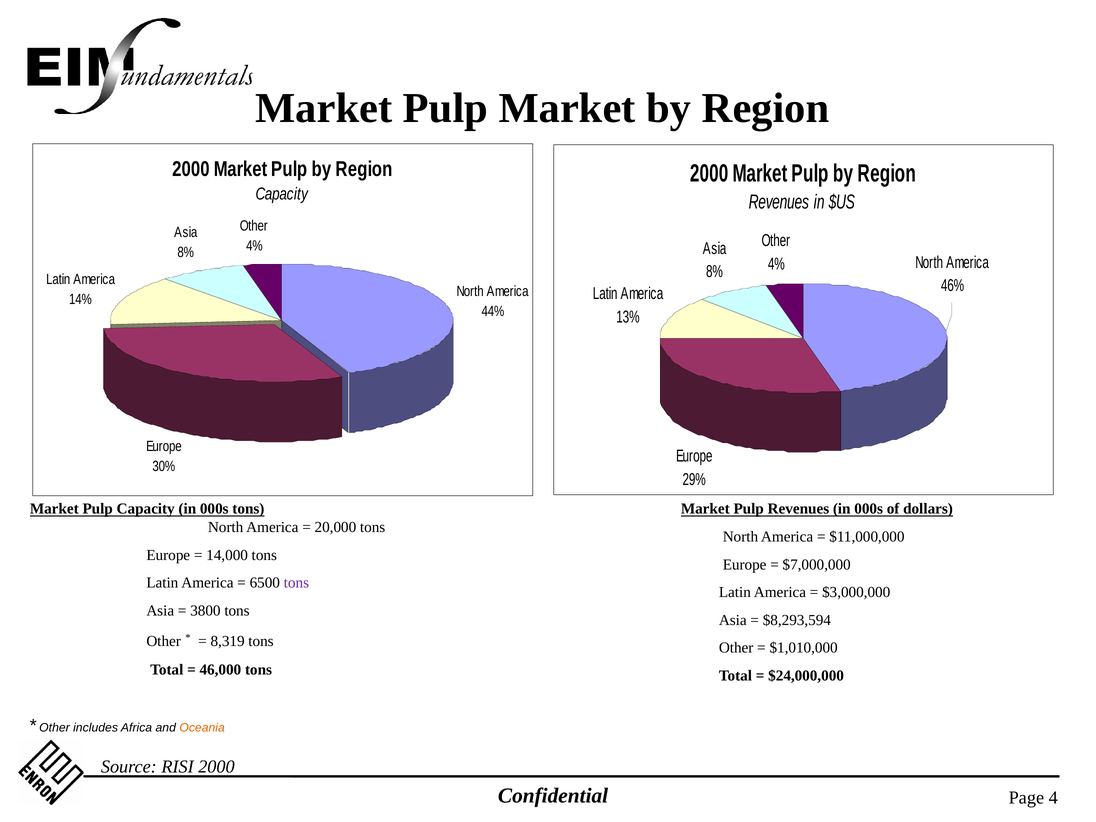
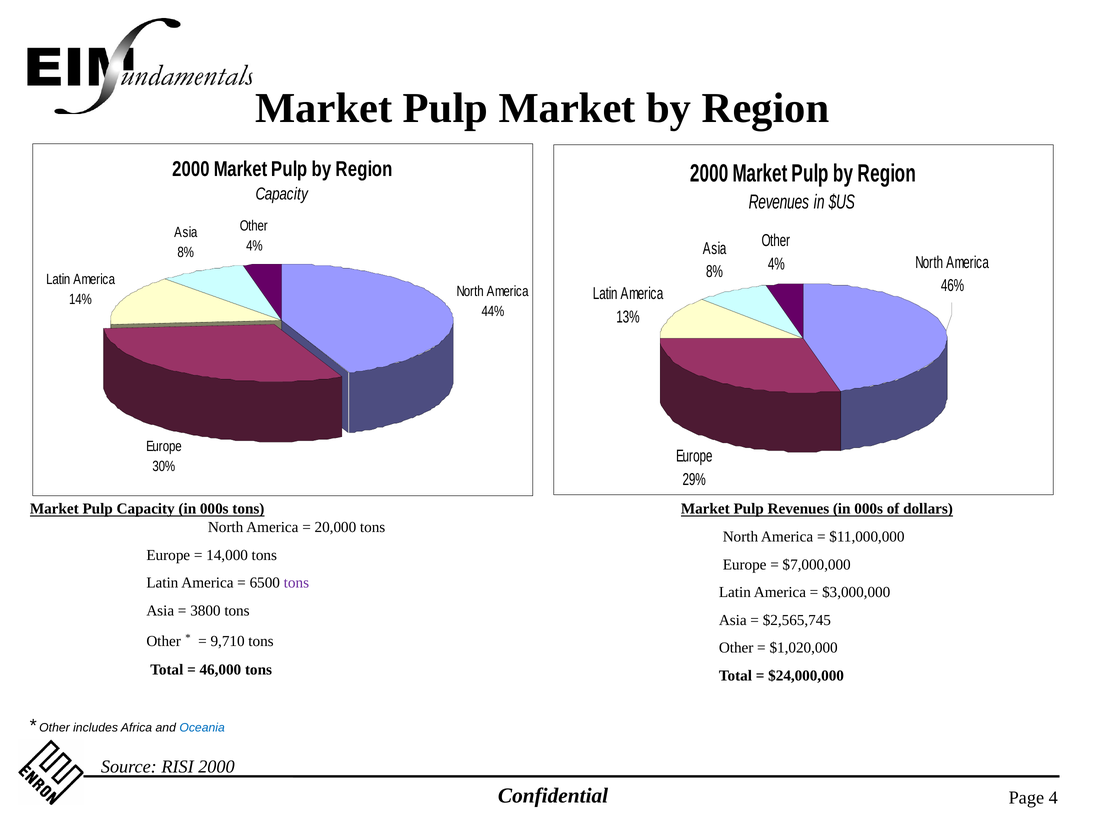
$8,293,594: $8,293,594 -> $2,565,745 (797, 620)
8,319: 8,319 -> 9,710 (228, 641)
$1,010,000: $1,010,000 -> $1,020,000 (804, 648)
Oceania colour: orange -> blue (202, 728)
